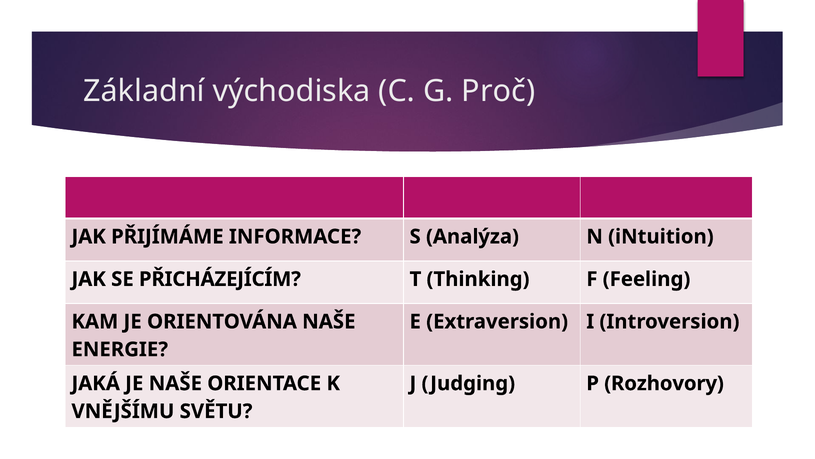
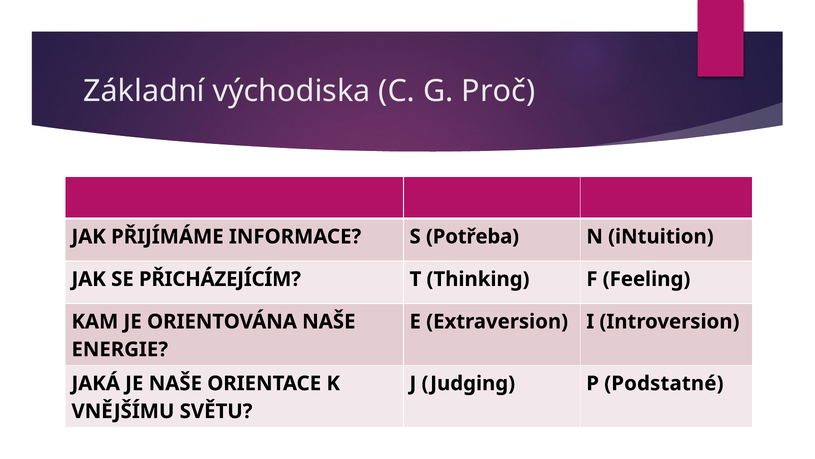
Analýza: Analýza -> Potřeba (473, 236)
Rozhovory: Rozhovory -> Podstatné (664, 383)
